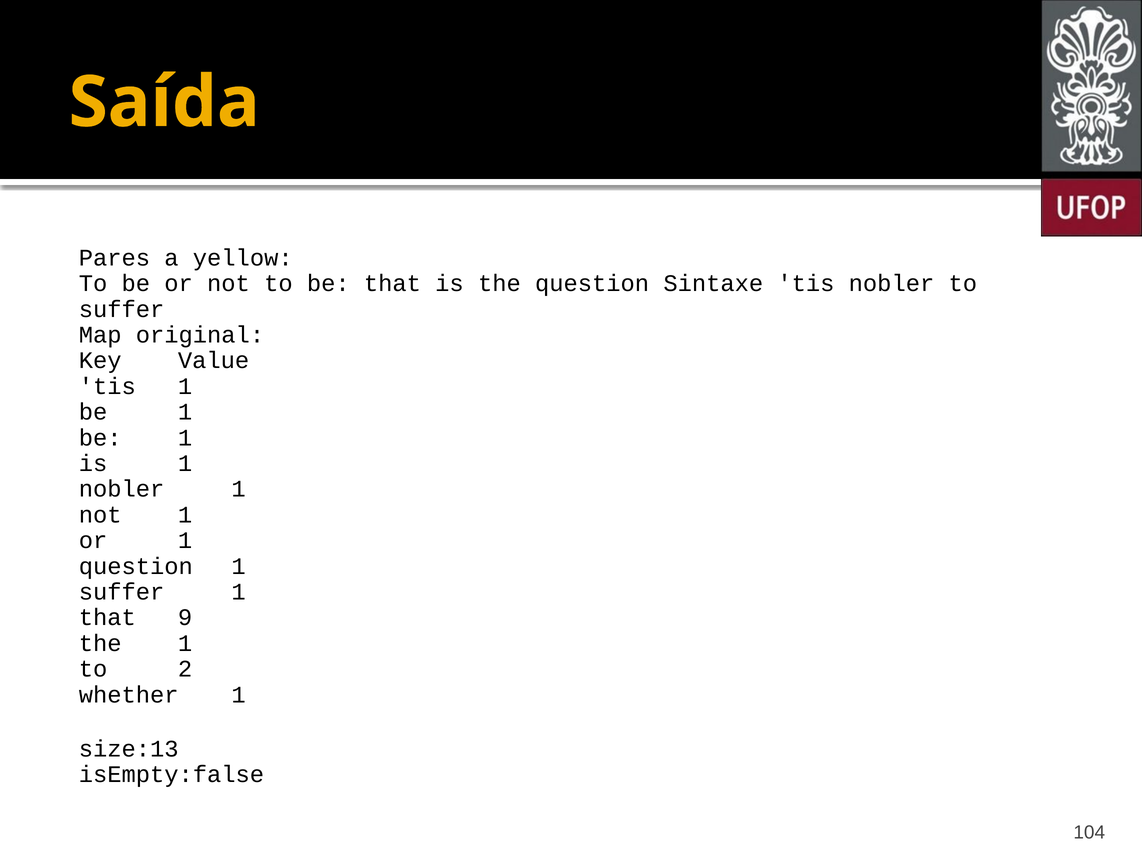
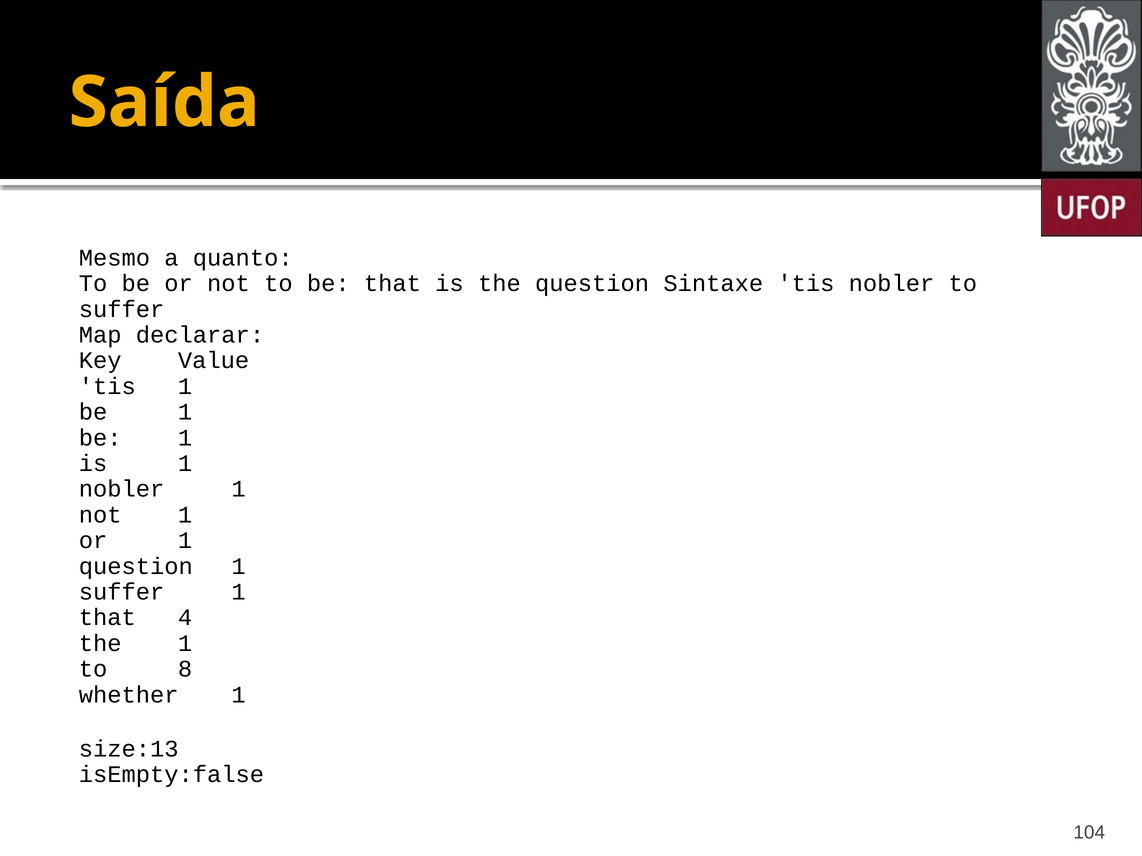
Pares: Pares -> Mesmo (114, 258)
yellow: yellow -> quanto (243, 258)
original: original -> declarar (200, 335)
9: 9 -> 4 (185, 618)
2: 2 -> 8 (185, 669)
